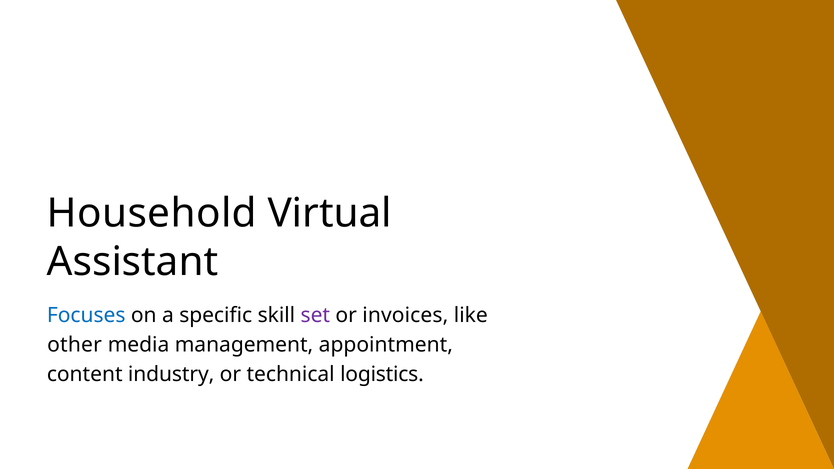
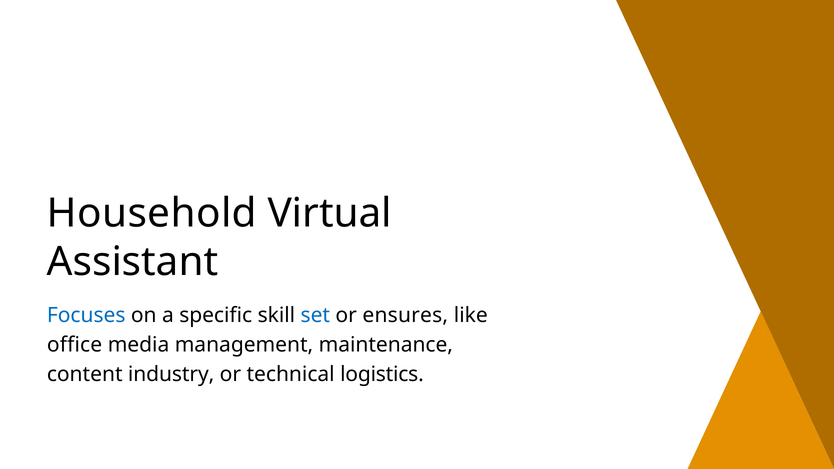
set colour: purple -> blue (315, 316)
invoices: invoices -> ensures (405, 316)
other: other -> office (75, 345)
appointment: appointment -> maintenance (386, 345)
